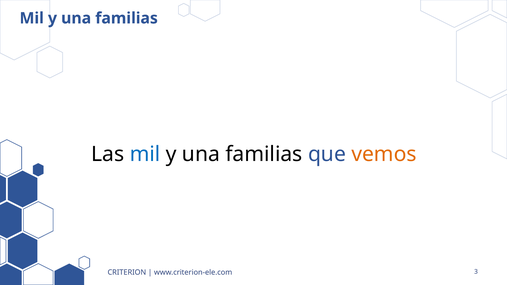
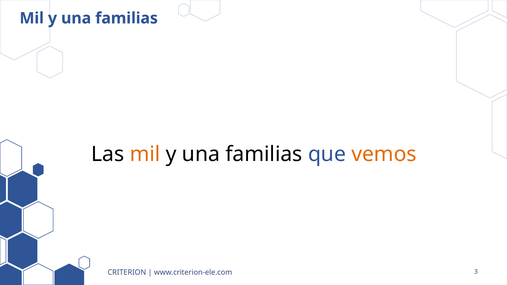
mil colour: blue -> orange (145, 154)
